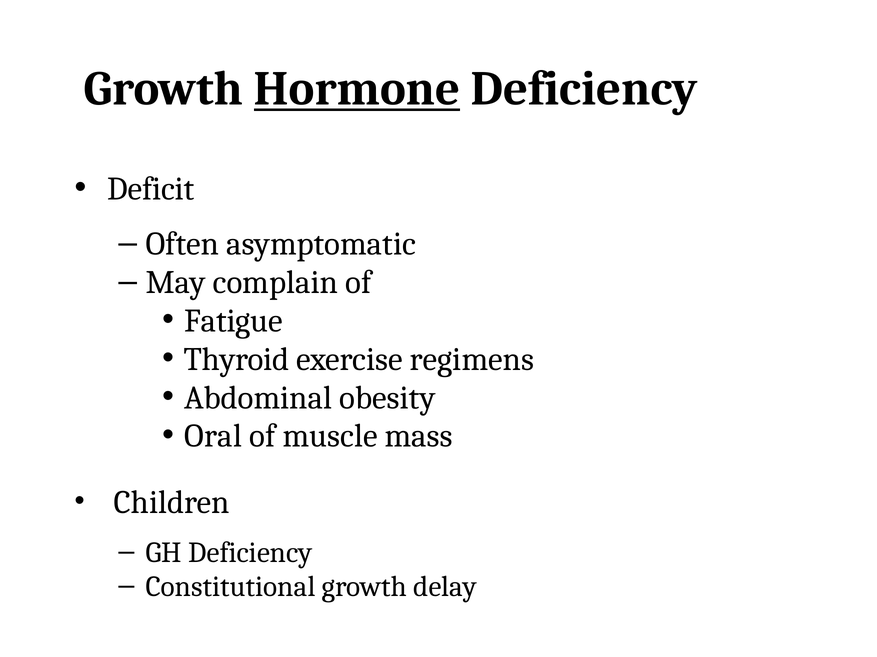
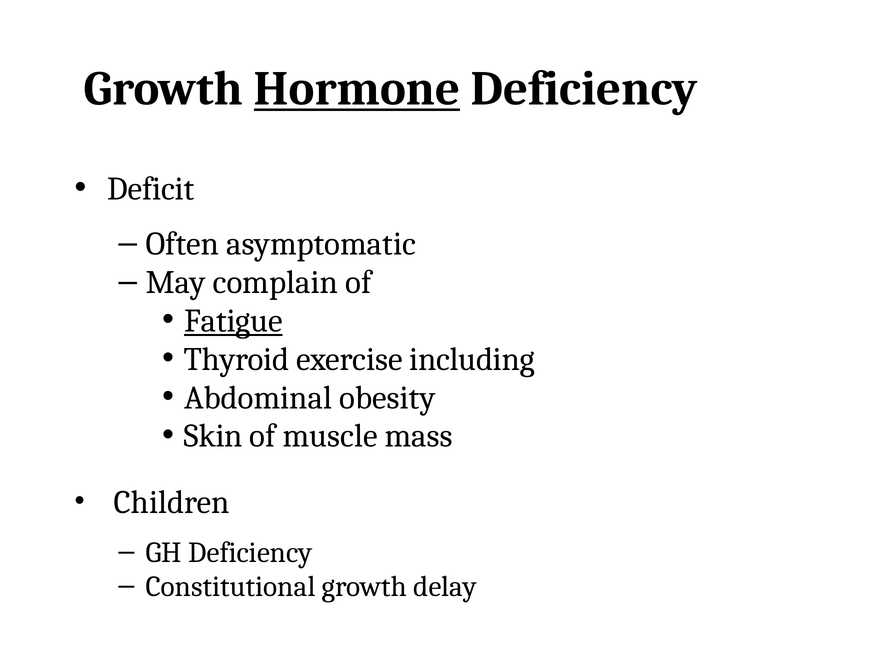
Fatigue underline: none -> present (233, 321)
regimens: regimens -> including (472, 360)
Oral: Oral -> Skin (213, 437)
